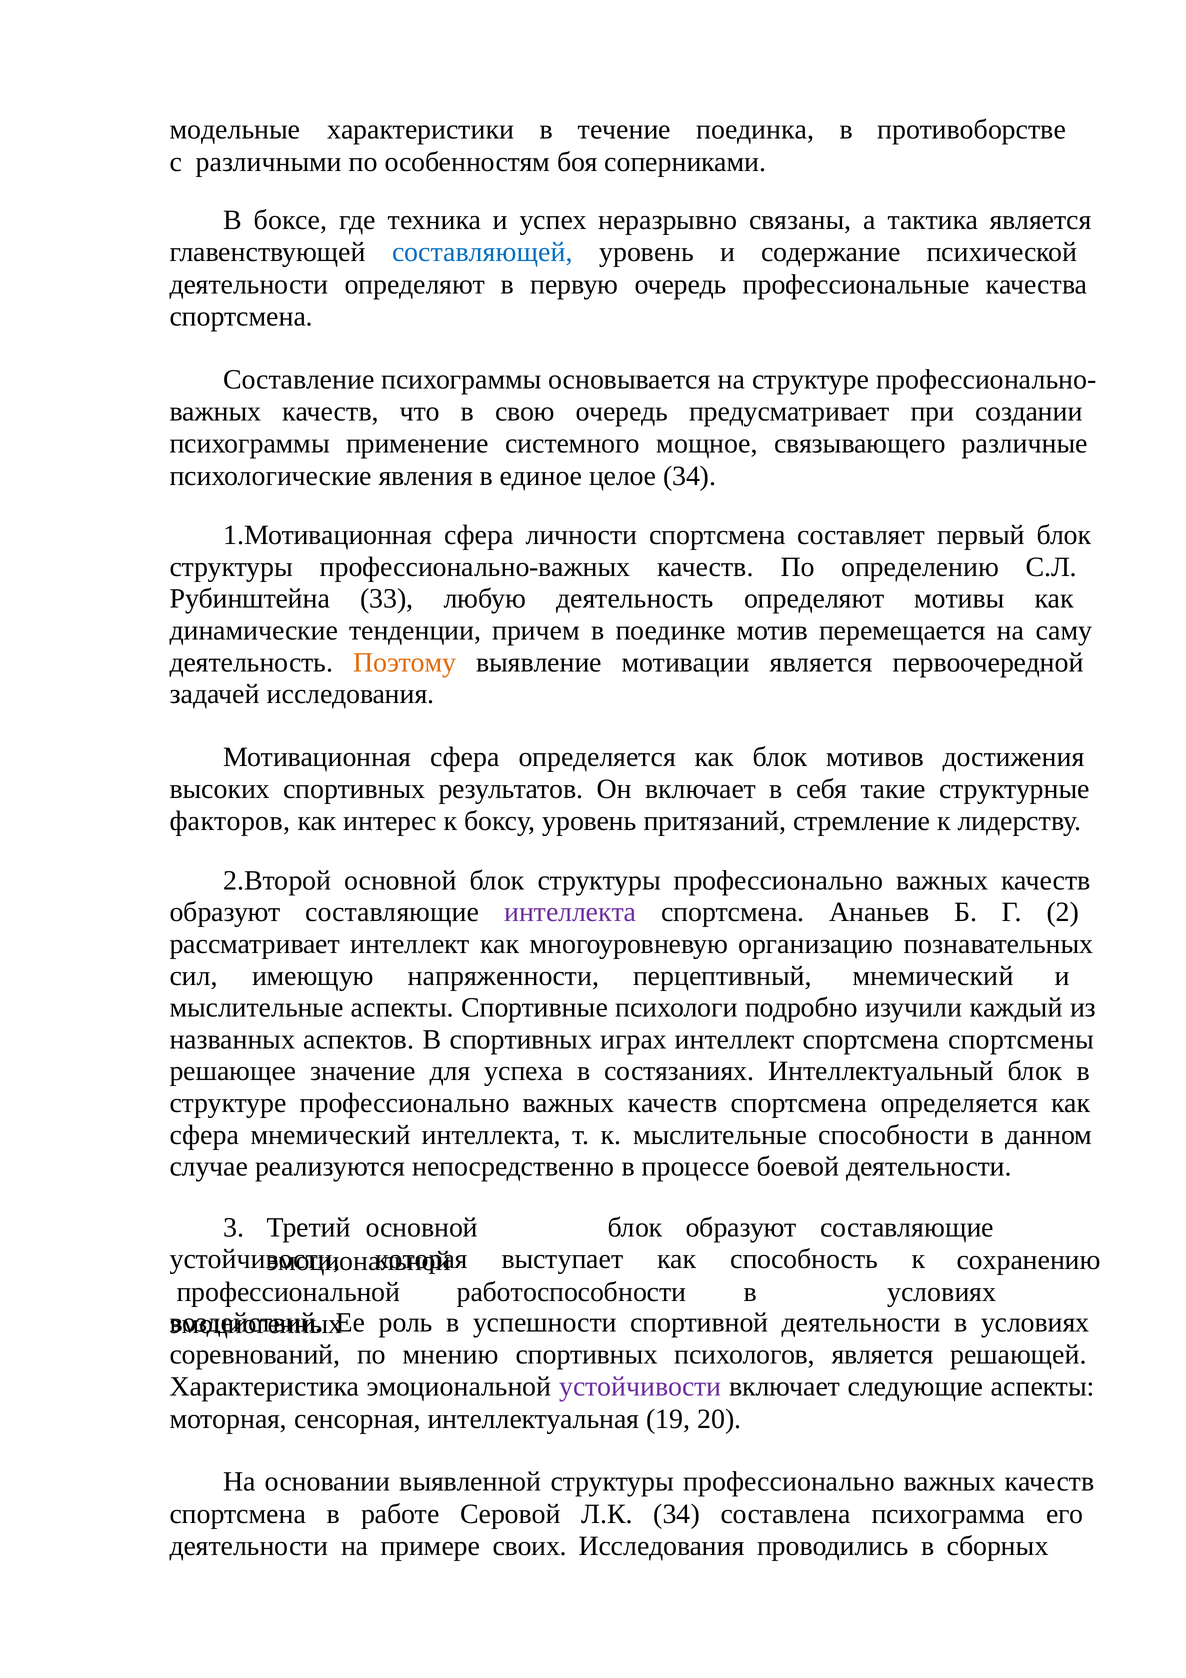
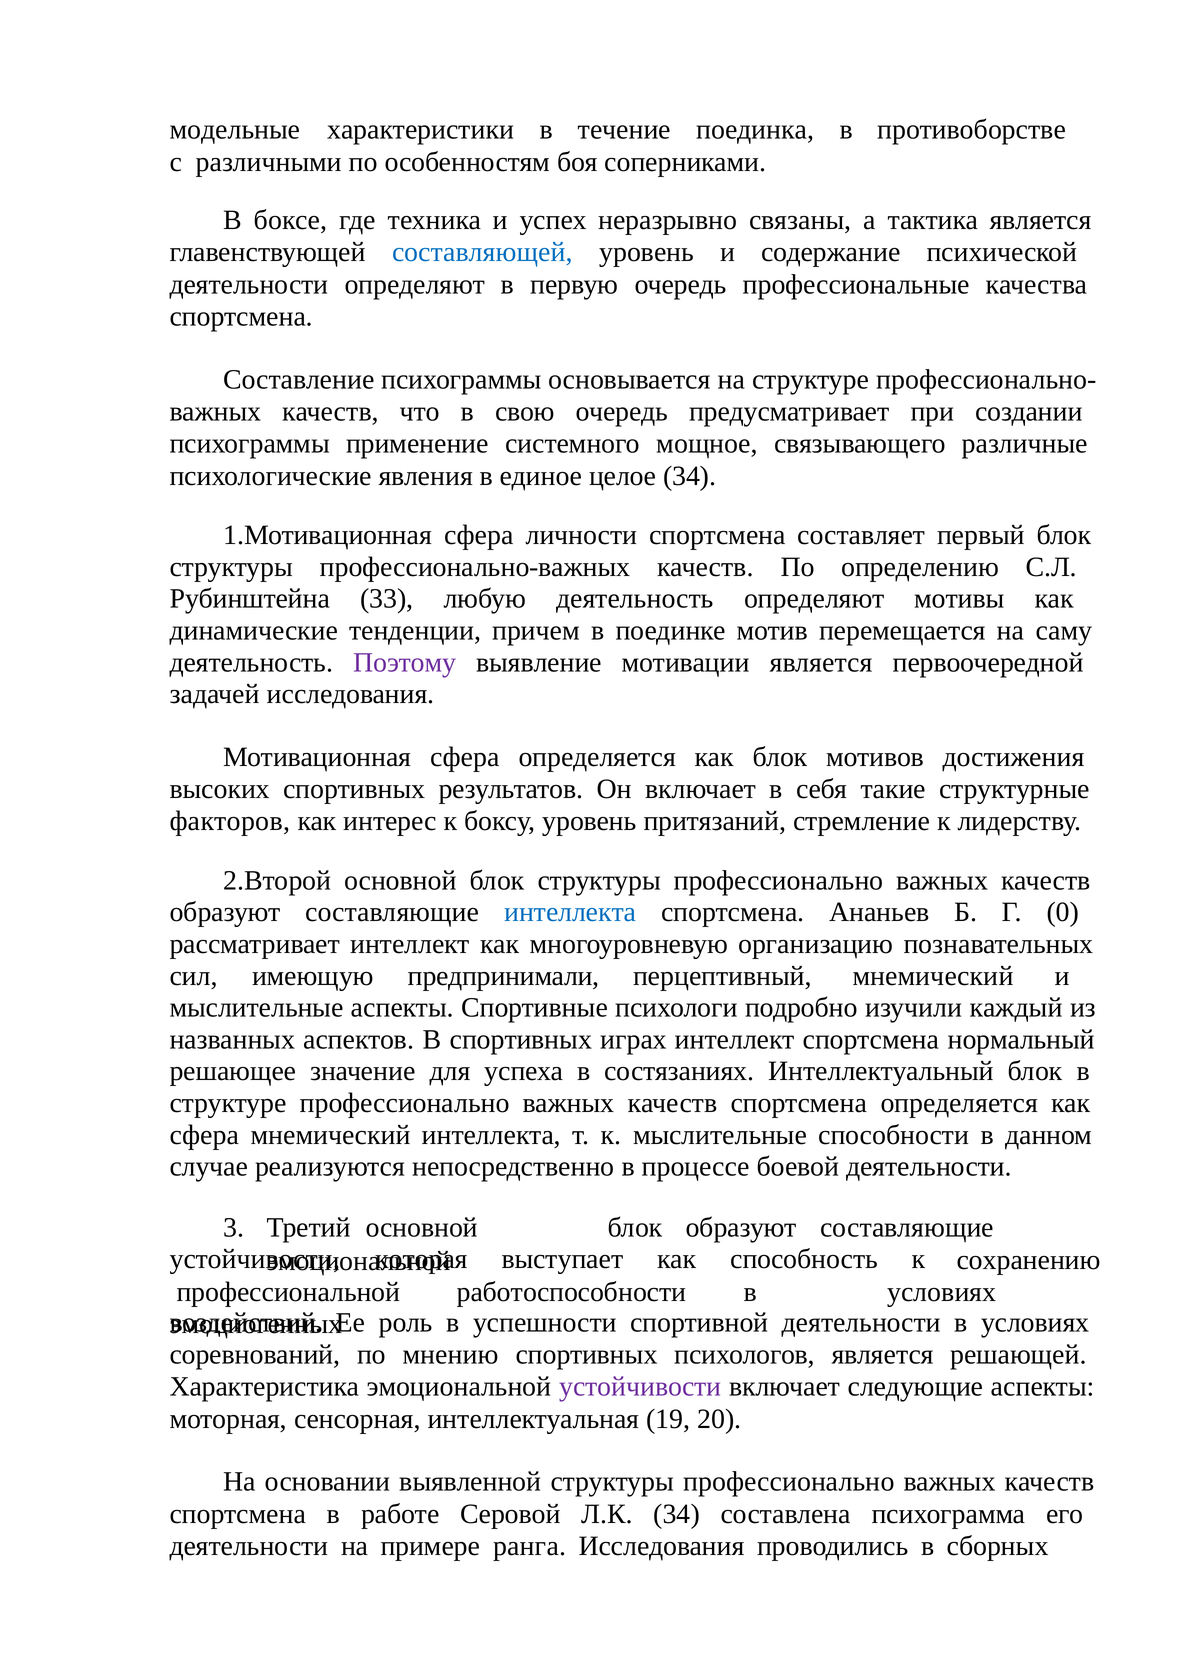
Поэтому colour: orange -> purple (405, 662)
интеллекта colour: purple -> blue (570, 912)
2: 2 -> 0 (1063, 912)
напряженности: напряженности -> предпринимали (504, 976)
спортсмены: спортсмены -> нормальный (1021, 1040)
своих: своих -> ранга (530, 1546)
